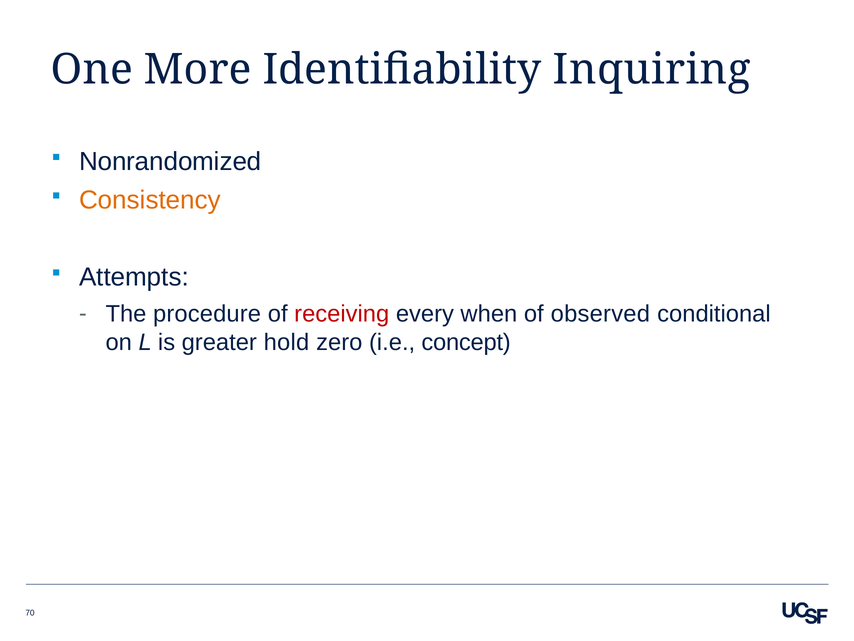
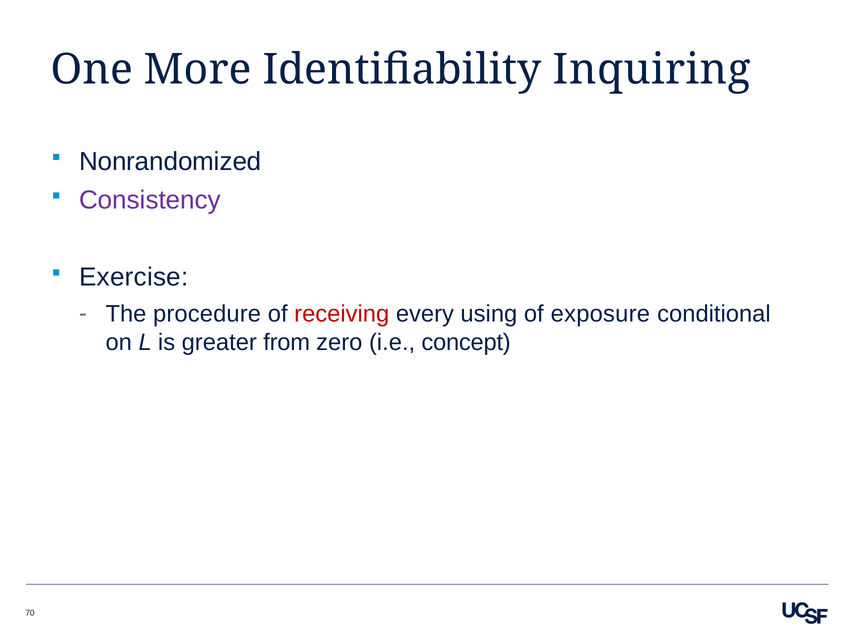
Consistency colour: orange -> purple (150, 200)
Attempts: Attempts -> Exercise (134, 277)
when: when -> using (489, 314)
observed: observed -> exposure (600, 314)
hold: hold -> from (287, 342)
